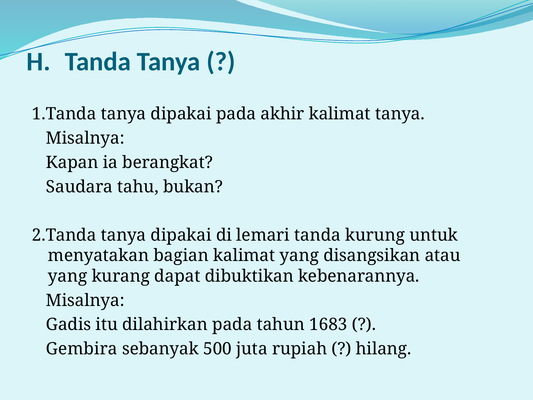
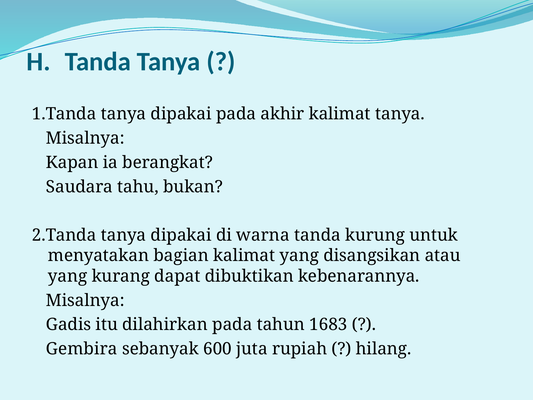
lemari: lemari -> warna (263, 235)
500: 500 -> 600 (217, 349)
